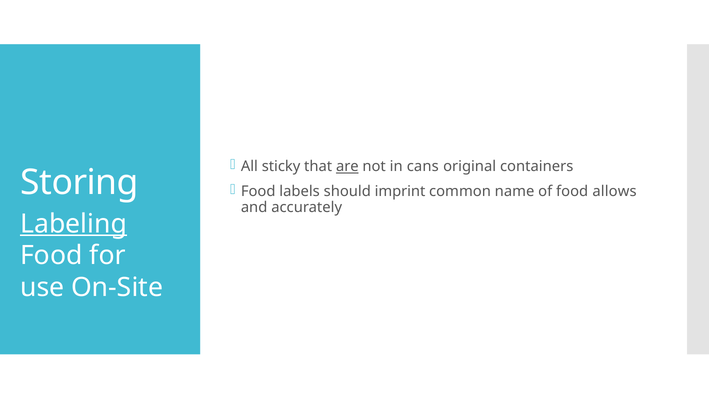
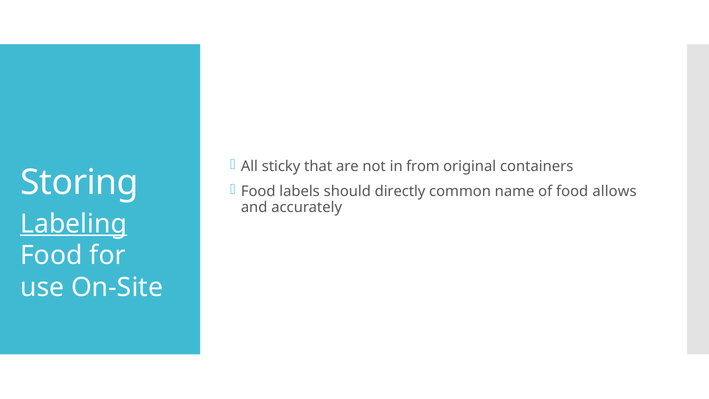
are underline: present -> none (347, 167)
cans: cans -> from (423, 167)
imprint: imprint -> directly (400, 191)
